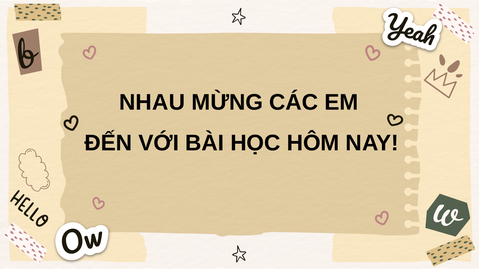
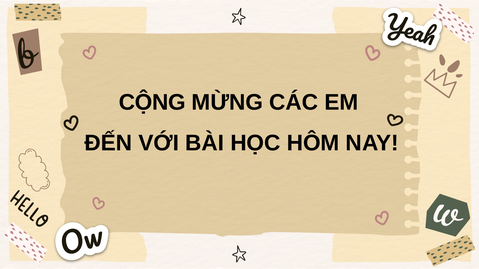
NHAU: NHAU -> CỘNG (152, 103)
